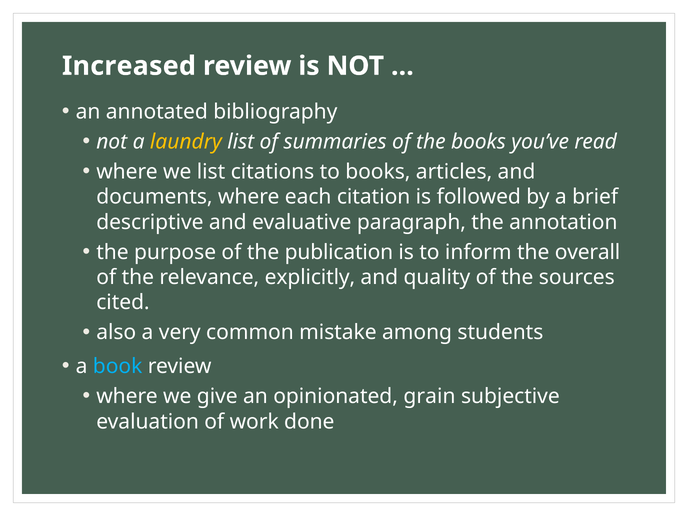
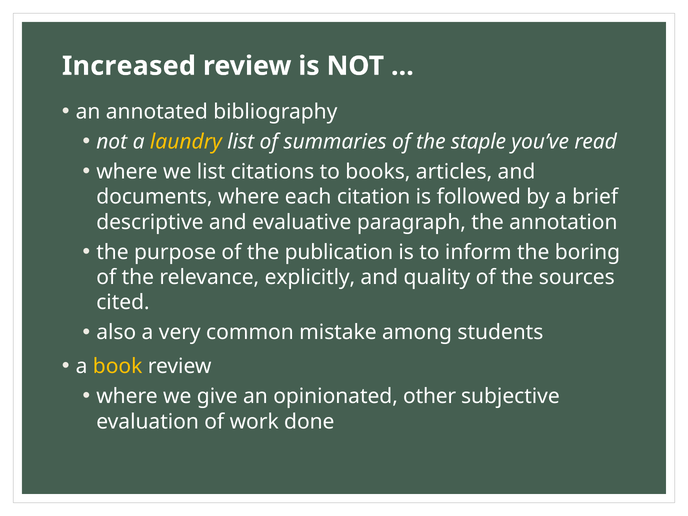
the books: books -> staple (479, 142)
overall: overall -> boring (587, 252)
book colour: light blue -> yellow (118, 366)
grain: grain -> other (430, 396)
